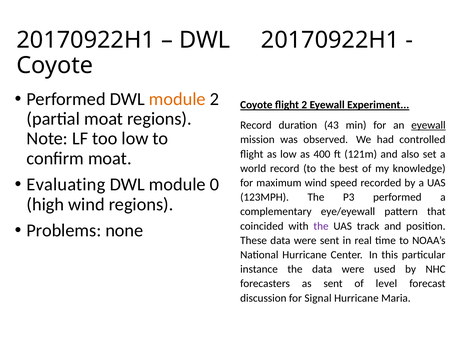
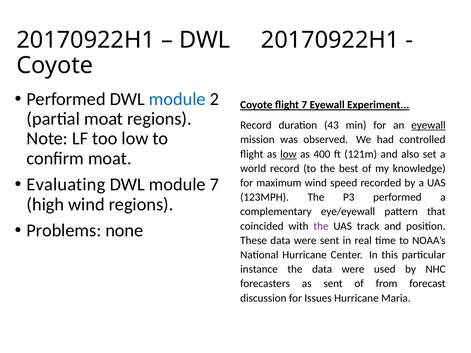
module colour: orange -> blue (177, 99)
flight 2: 2 -> 7 (304, 105)
low underline: none -> present (288, 154)
module 0: 0 -> 7 (214, 185)
level: level -> from (387, 284)
Signal: Signal -> Issues (318, 298)
